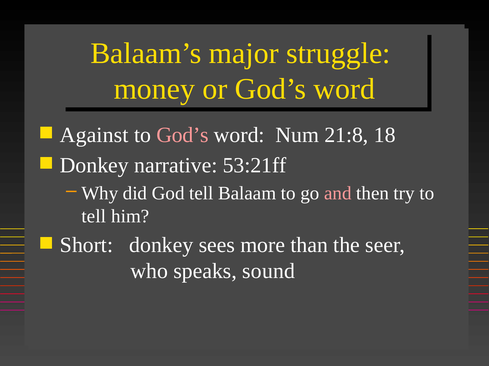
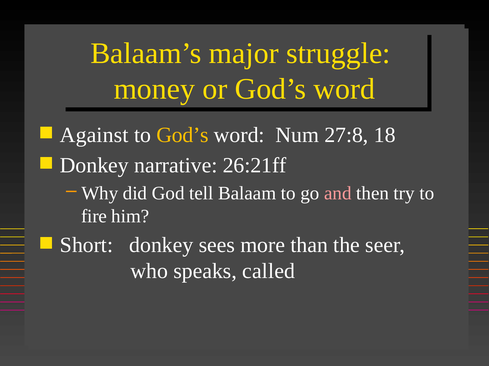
God’s colour: pink -> yellow (183, 135)
21:8: 21:8 -> 27:8 (346, 135)
53:21ff: 53:21ff -> 26:21ff (255, 166)
tell: tell -> fire (94, 217)
sound: sound -> called (269, 272)
